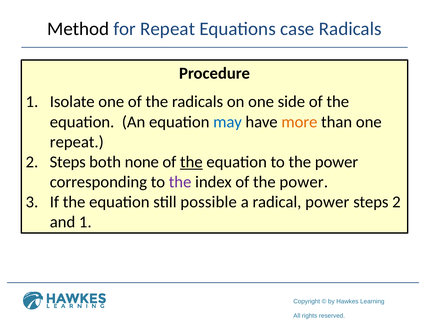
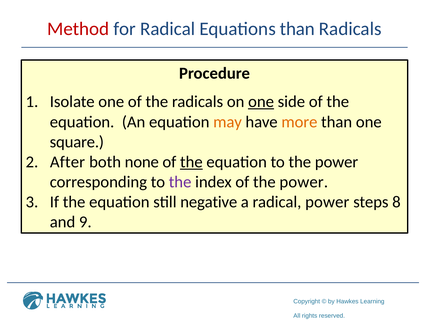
Method colour: black -> red (78, 29)
for Repeat: Repeat -> Radical (168, 29)
Equations case: case -> than (297, 29)
one underline: none -> present (261, 102)
may colour: blue -> orange (228, 122)
repeat: repeat -> square (77, 142)
2 Steps: Steps -> After (68, 162)
possible: possible -> negative (209, 202)
steps 2: 2 -> 8 (396, 202)
and 1: 1 -> 9 (85, 222)
